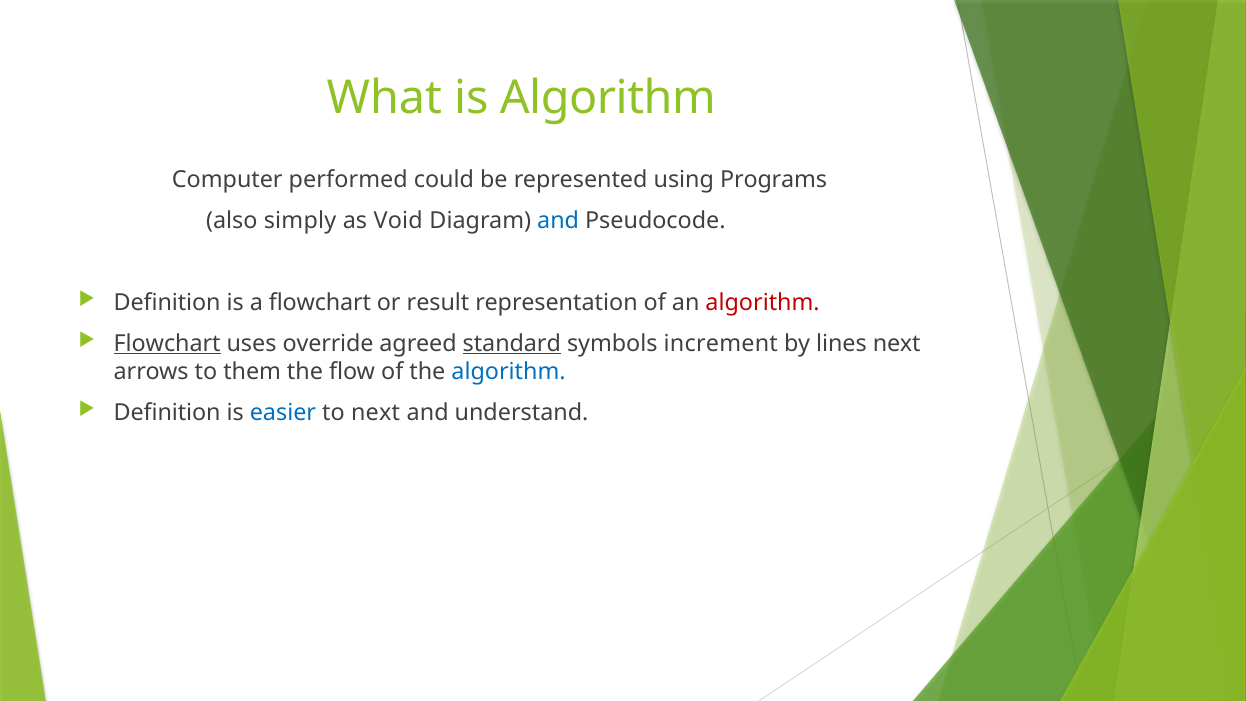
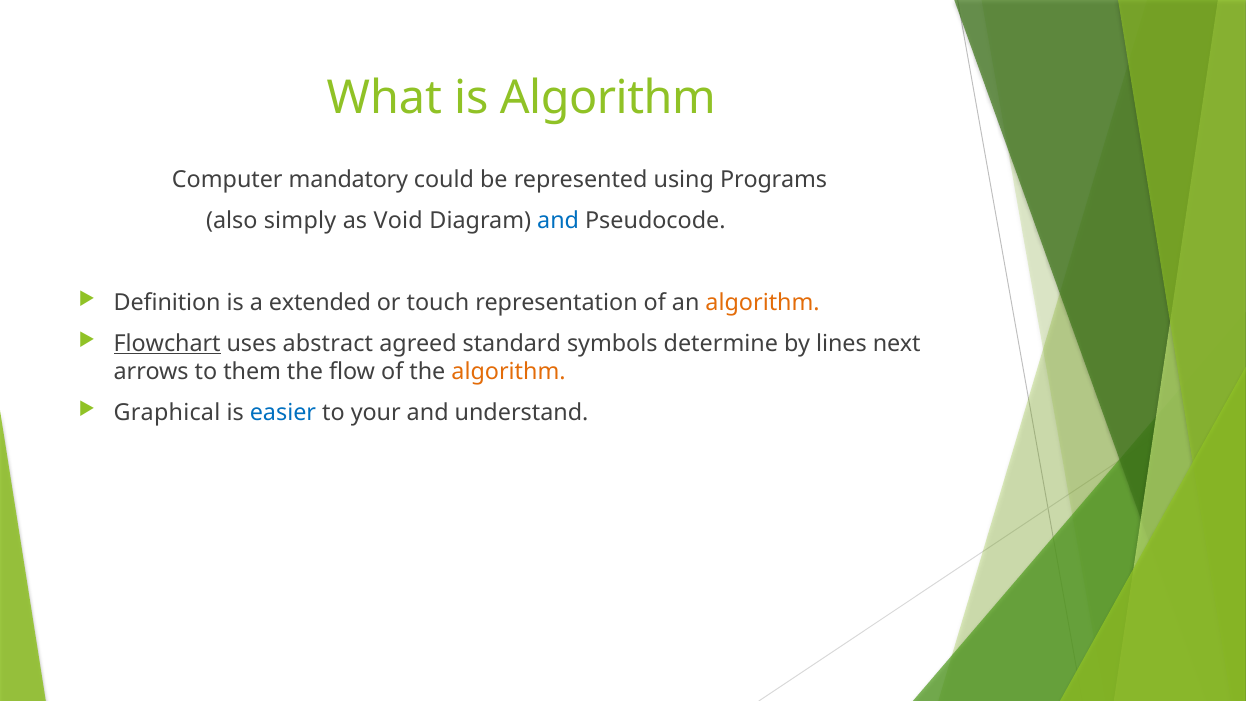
performed: performed -> mandatory (348, 179)
a flowchart: flowchart -> extended (320, 302)
result: result -> touch (438, 302)
algorithm colour: red -> orange (763, 302)
override: override -> abstract (328, 343)
standard underline: present -> none (512, 343)
increment: increment -> determine (721, 343)
algorithm colour: blue -> orange (509, 371)
Definition: Definition -> Graphical (167, 412)
to next: next -> your (376, 412)
